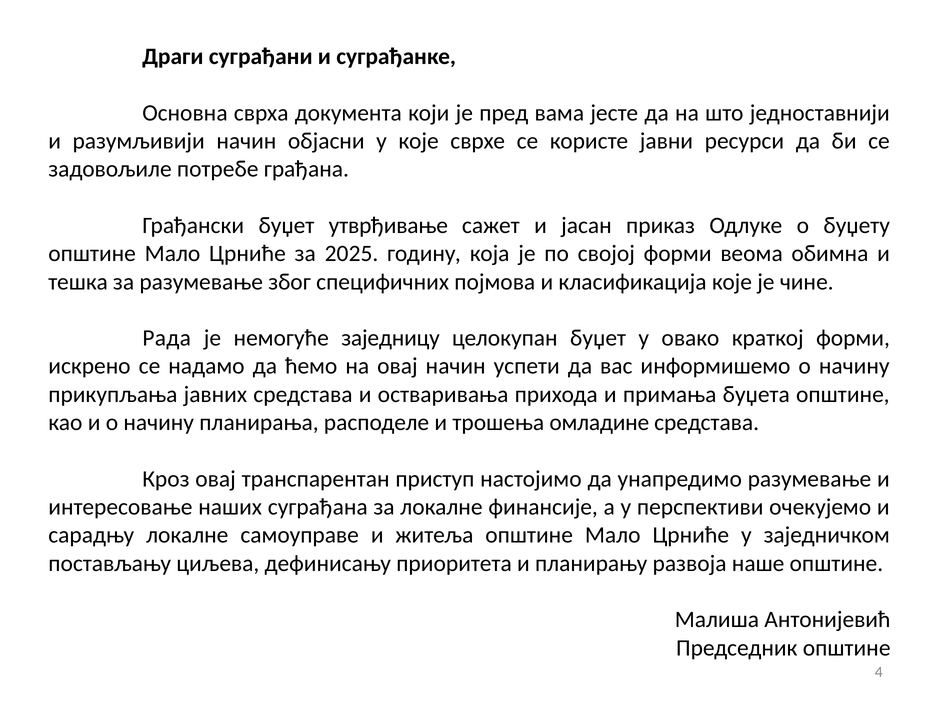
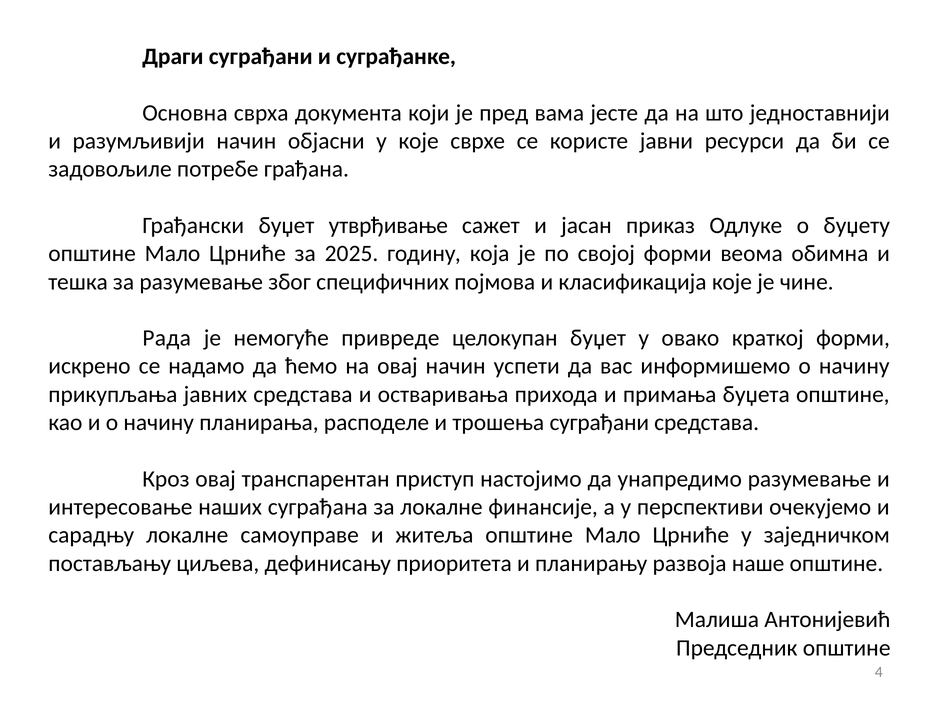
заједницу: заједницу -> привреде (390, 338)
трошења омладине: омладине -> суграђани (599, 423)
